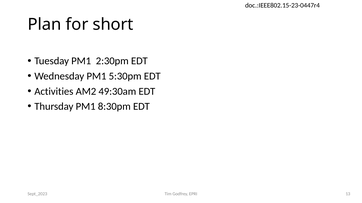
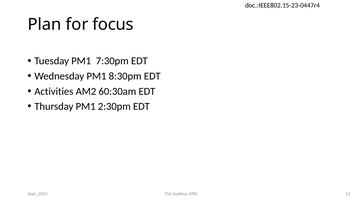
short: short -> focus (113, 25)
2:30pm: 2:30pm -> 7:30pm (112, 61)
5:30pm: 5:30pm -> 8:30pm (125, 76)
49:30am: 49:30am -> 60:30am (117, 92)
8:30pm: 8:30pm -> 2:30pm (114, 107)
